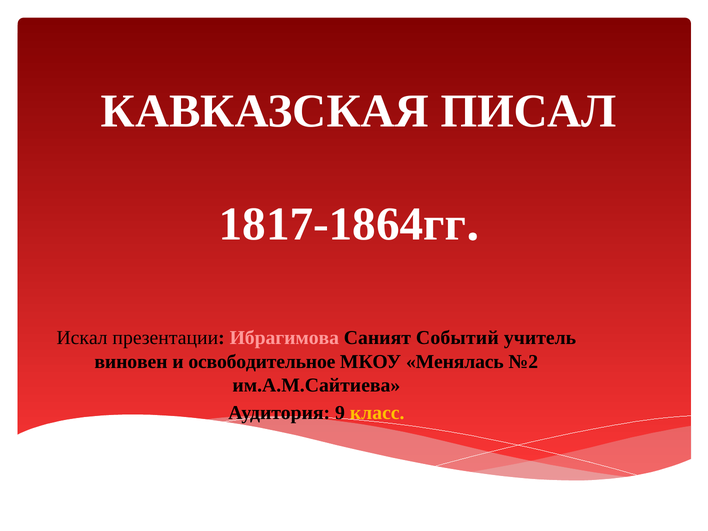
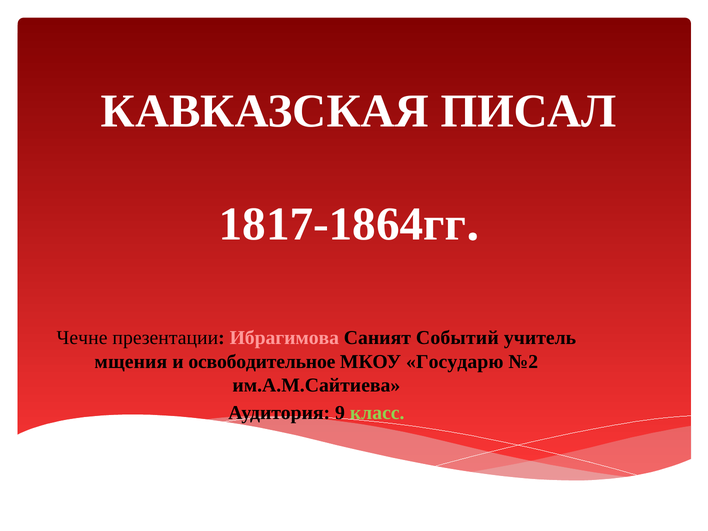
Искал: Искал -> Чечне (82, 338)
виновен: виновен -> мщения (131, 362)
Менялась: Менялась -> Государю (455, 362)
класс colour: yellow -> light green (377, 413)
